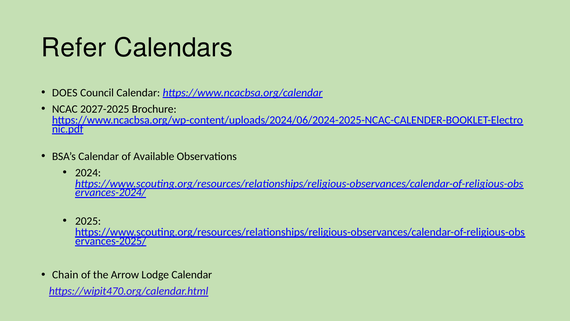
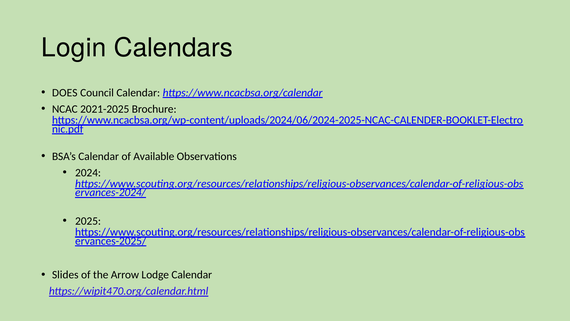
Refer: Refer -> Login (74, 48)
2027-2025: 2027-2025 -> 2021-2025 (105, 109)
Chain: Chain -> Slides (65, 275)
